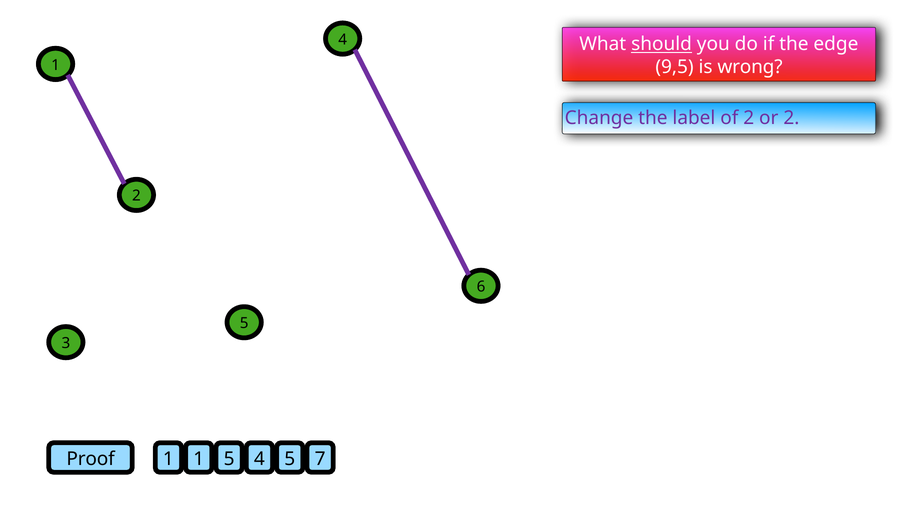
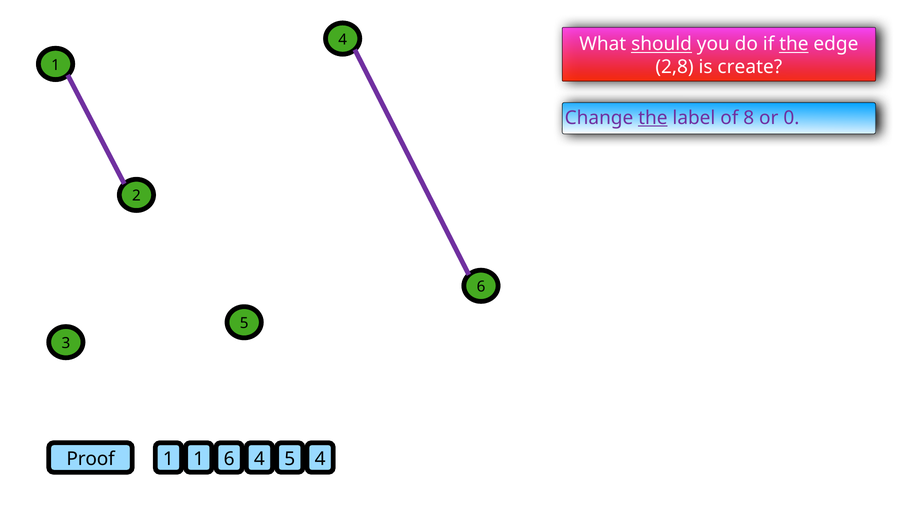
the underline: none -> present (794, 44)
9,5: 9,5 -> 2,8 (675, 67)
wrong: wrong -> create (750, 67)
the underline: none -> present (653, 118)
of 2: 2 -> 8 (749, 118)
or 2: 2 -> 0 (791, 118)
1 5: 5 -> 6 (229, 459)
5 7: 7 -> 4 (320, 459)
